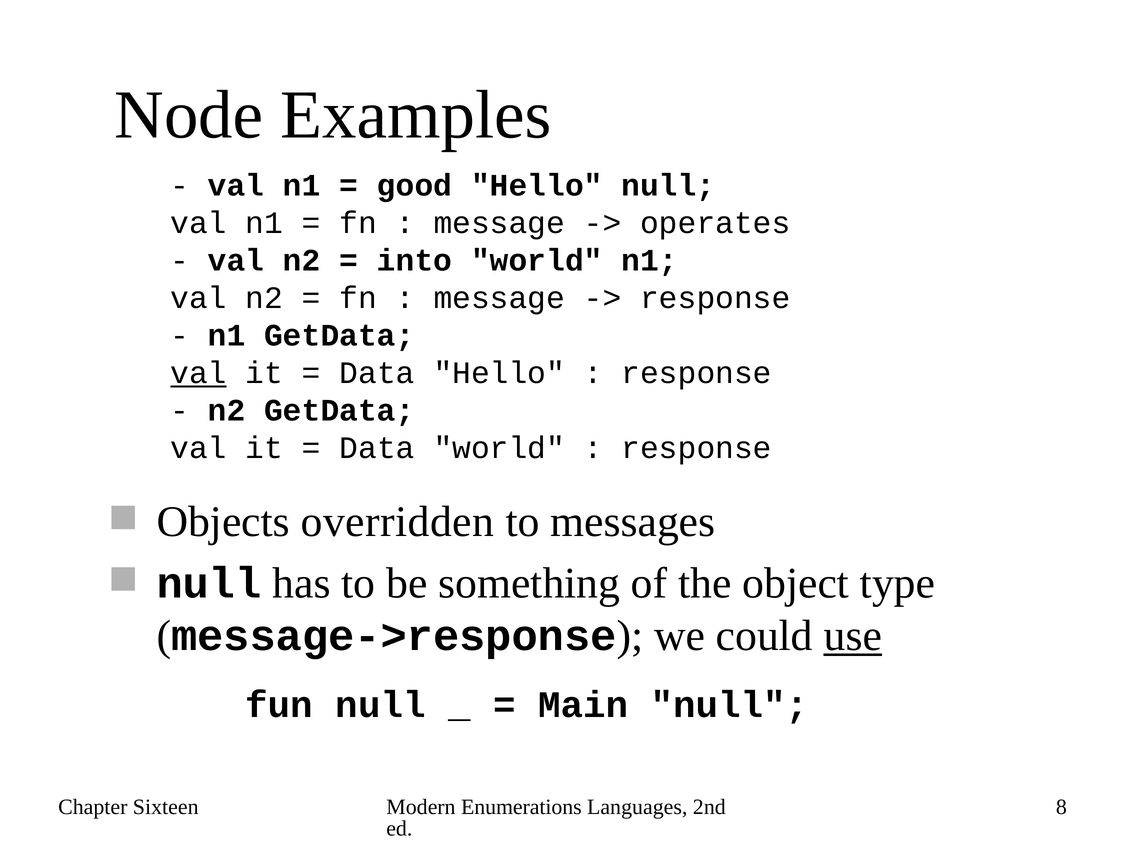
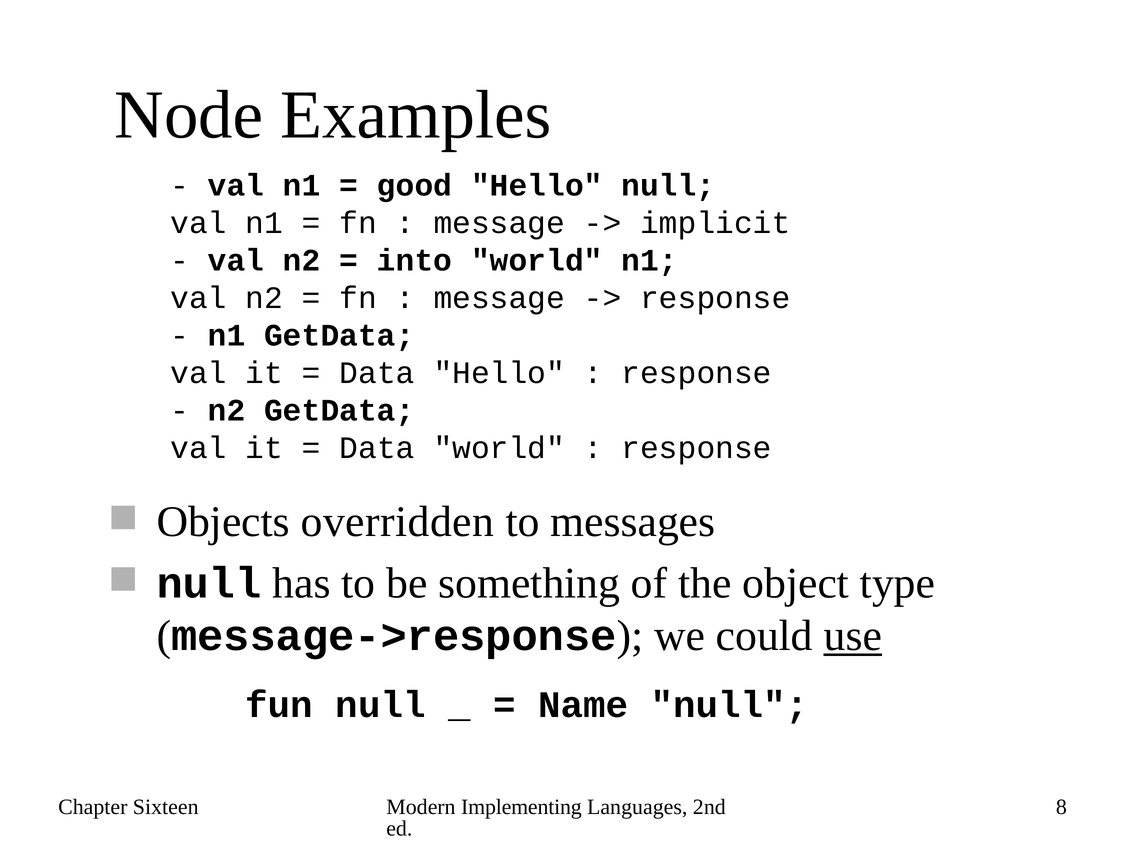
operates: operates -> implicit (715, 223)
val underline: present -> none (199, 373)
Main: Main -> Name (583, 706)
Enumerations: Enumerations -> Implementing (521, 808)
